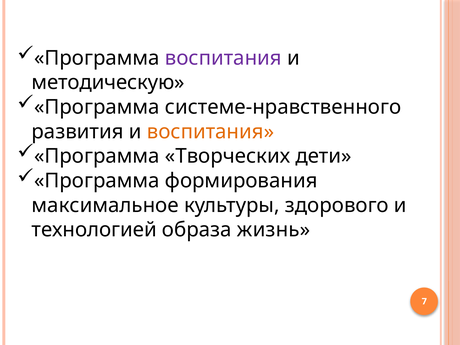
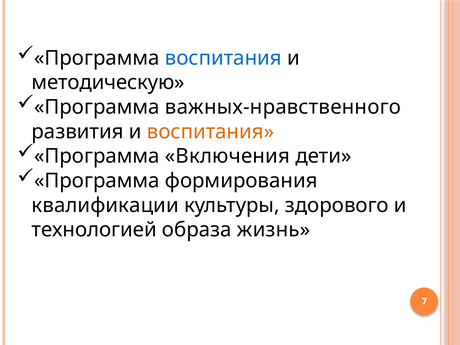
воспитания colour: purple -> blue (223, 58)
системе-нравственного: системе-нравственного -> важных-нравственного (283, 107)
Творческих: Творческих -> Включения (227, 156)
максимальное: максимальное -> квалификации (105, 205)
